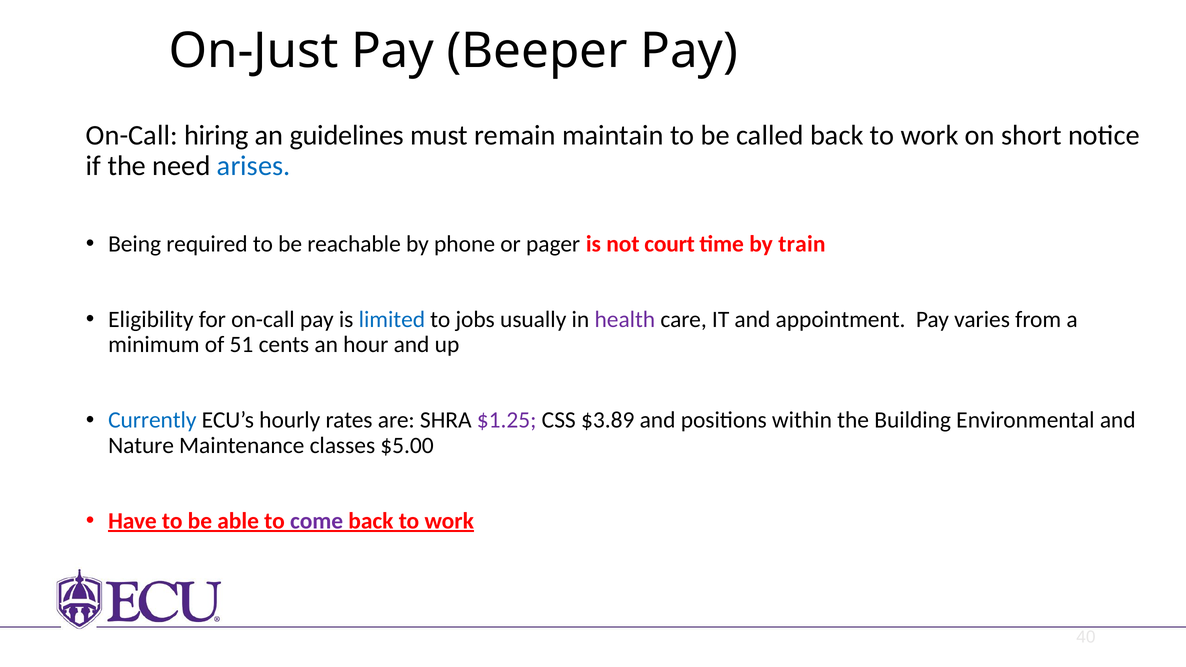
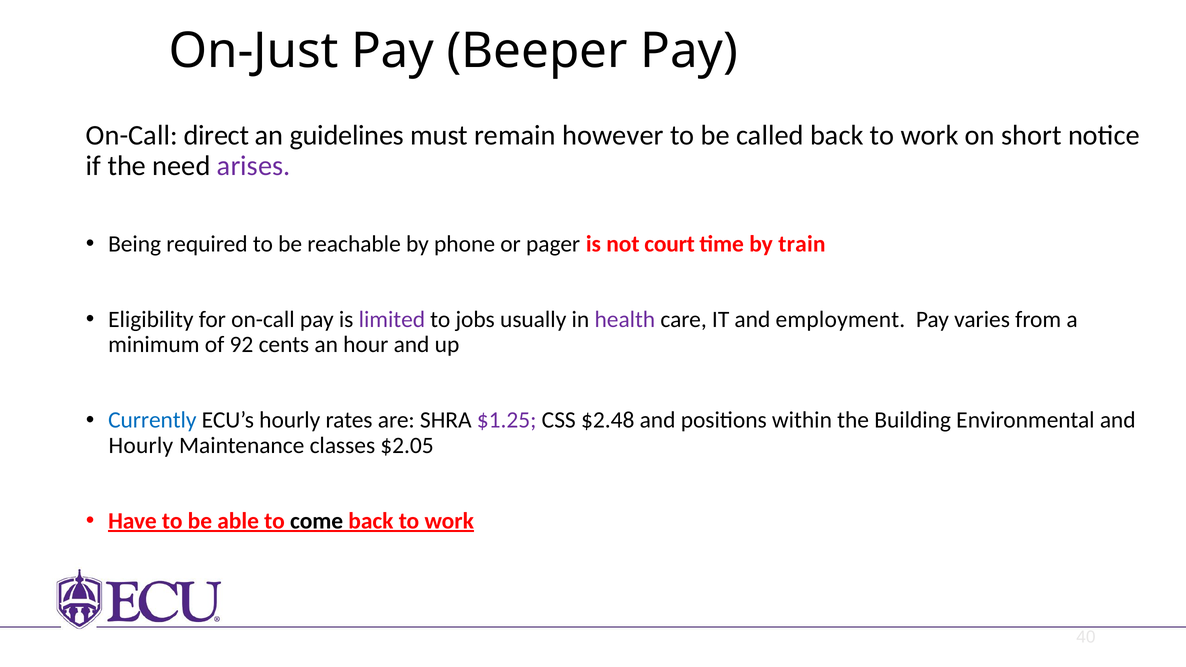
hiring: hiring -> direct (216, 135)
maintain: maintain -> however (613, 135)
arises colour: blue -> purple (254, 166)
limited colour: blue -> purple (392, 319)
appointment: appointment -> employment (840, 319)
51: 51 -> 92 (241, 345)
$3.89: $3.89 -> $2.48 (608, 420)
Nature: Nature -> Hourly (141, 446)
$5.00: $5.00 -> $2.05 (407, 446)
come colour: purple -> black (317, 521)
